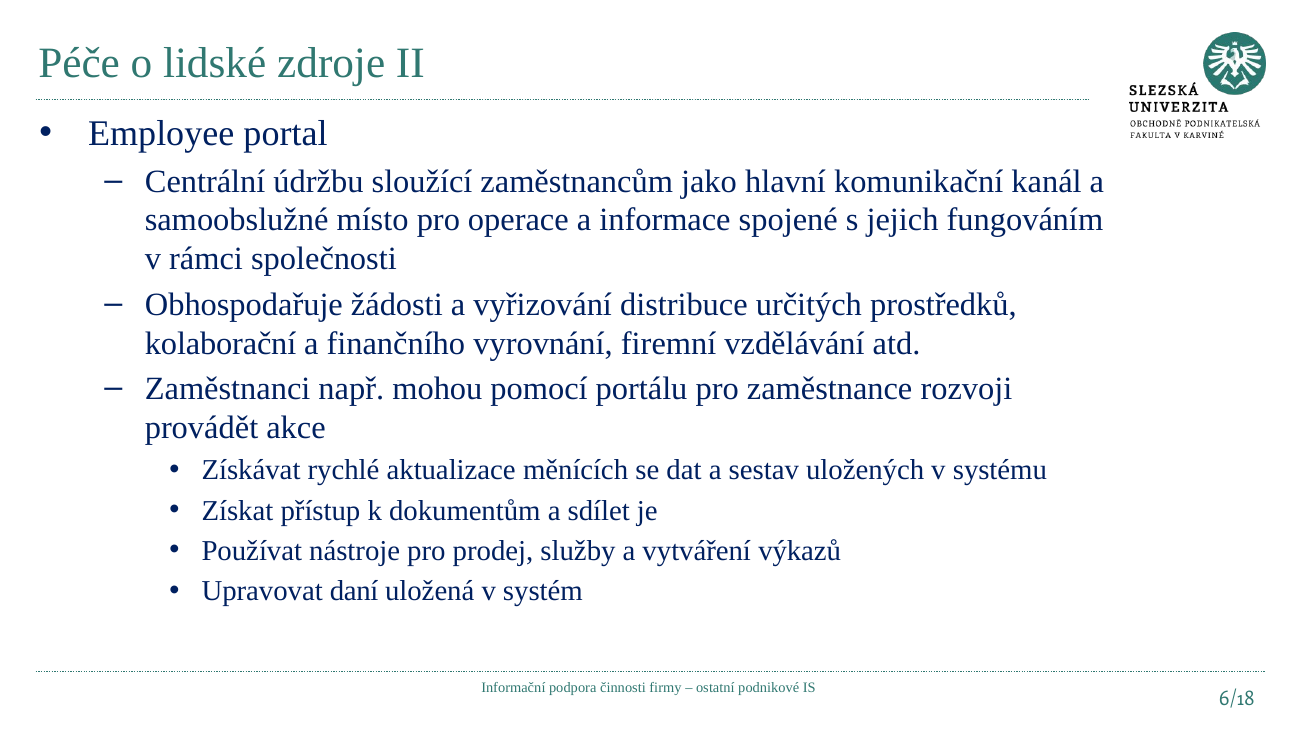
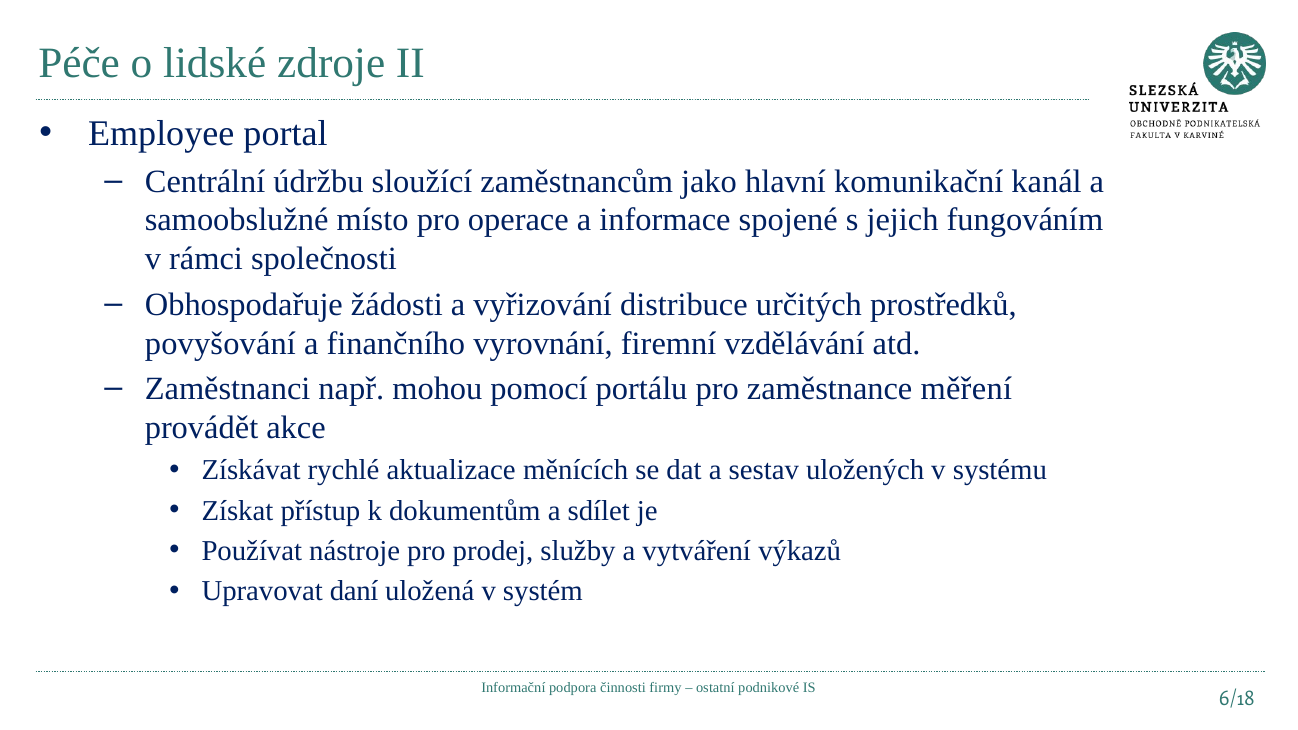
kolaborační: kolaborační -> povyšování (220, 344)
rozvoji: rozvoji -> měření (966, 389)
